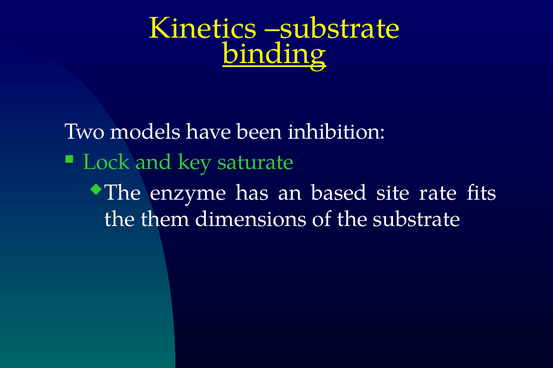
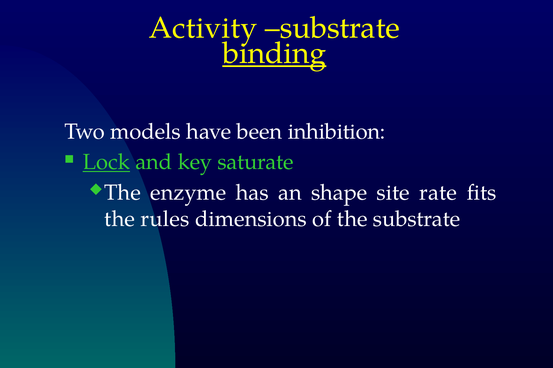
Kinetics: Kinetics -> Activity (203, 28)
Lock underline: none -> present (106, 162)
based: based -> shape (339, 193)
them: them -> rules (165, 219)
